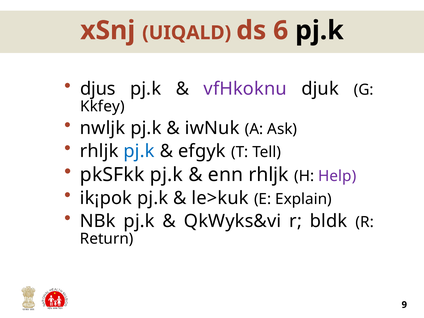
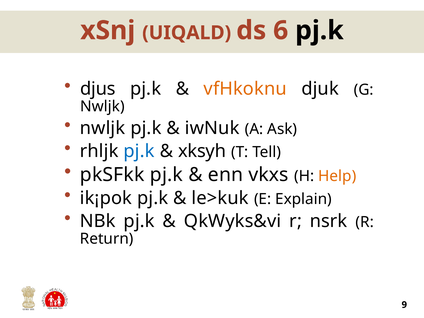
vfHkoknu colour: purple -> orange (245, 89)
Kkfey: Kkfey -> Nwljk (102, 106)
efgyk: efgyk -> xksyh (202, 151)
enn rhljk: rhljk -> vkxs (269, 175)
Help colour: purple -> orange (337, 176)
bldk: bldk -> nsrk (329, 221)
